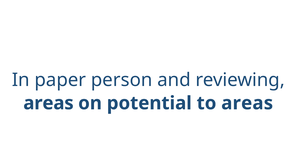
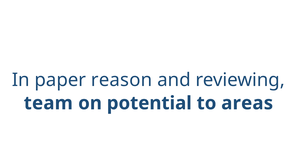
person: person -> reason (122, 80)
areas: areas -> team (48, 103)
